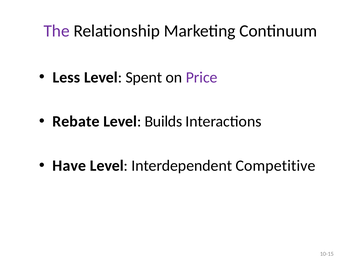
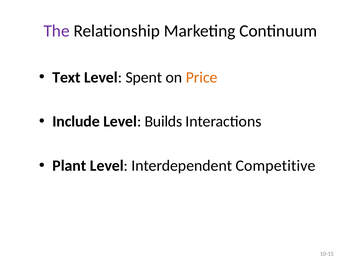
Less: Less -> Text (66, 77)
Price colour: purple -> orange (202, 77)
Rebate: Rebate -> Include (76, 122)
Have: Have -> Plant (69, 166)
